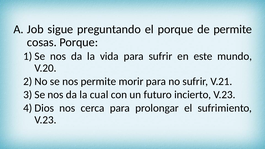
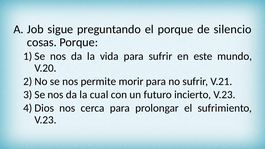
de permite: permite -> silencio (233, 29)
